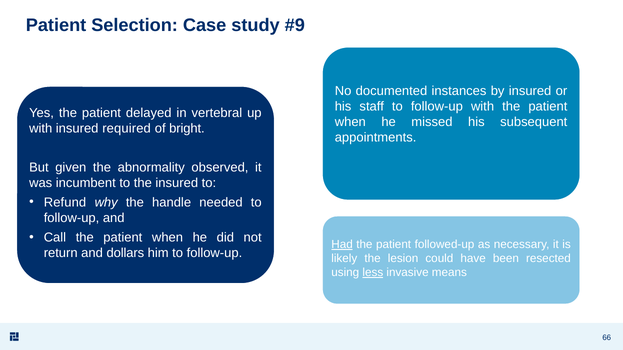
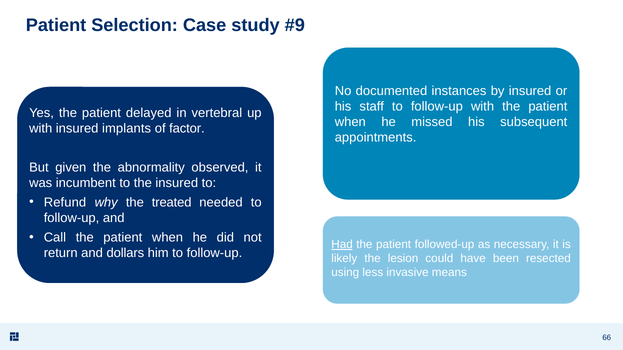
required: required -> implants (127, 129)
bright: bright -> factor (187, 129)
handle: handle -> treated (172, 203)
less underline: present -> none (373, 273)
